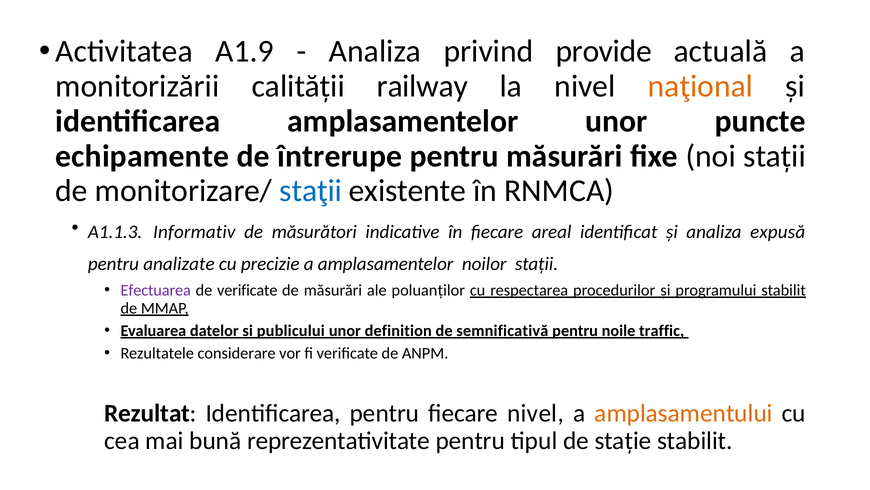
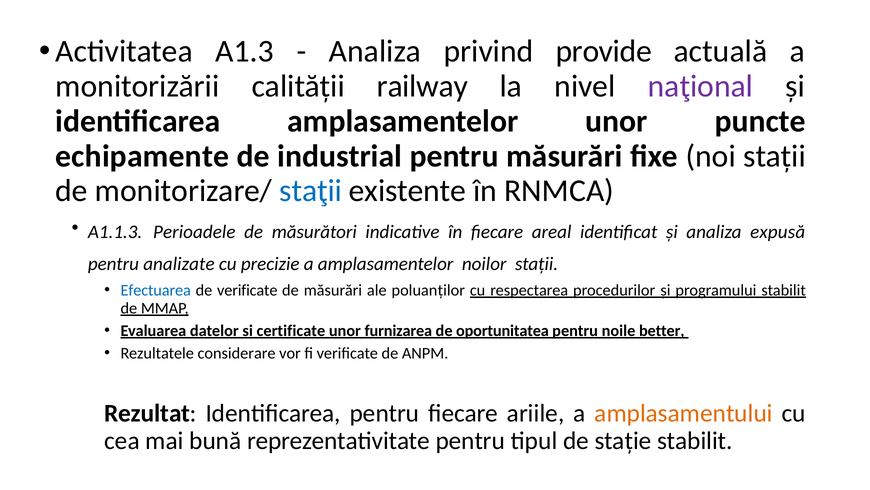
A1.9: A1.9 -> A1.3 (245, 51)
naţional colour: orange -> purple (700, 86)
întrerupe: întrerupe -> industrial (340, 156)
Informativ: Informativ -> Perioadele (194, 232)
Efectuarea colour: purple -> blue (156, 290)
publicului: publicului -> certificate (291, 330)
definition: definition -> furnizarea (398, 330)
semnificativă: semnificativă -> oportunitatea (502, 330)
traffic: traffic -> better (662, 330)
fiecare nivel: nivel -> ariile (536, 413)
